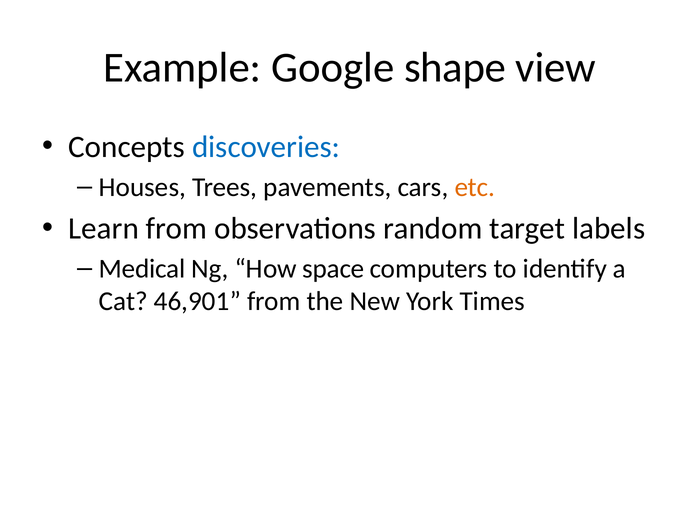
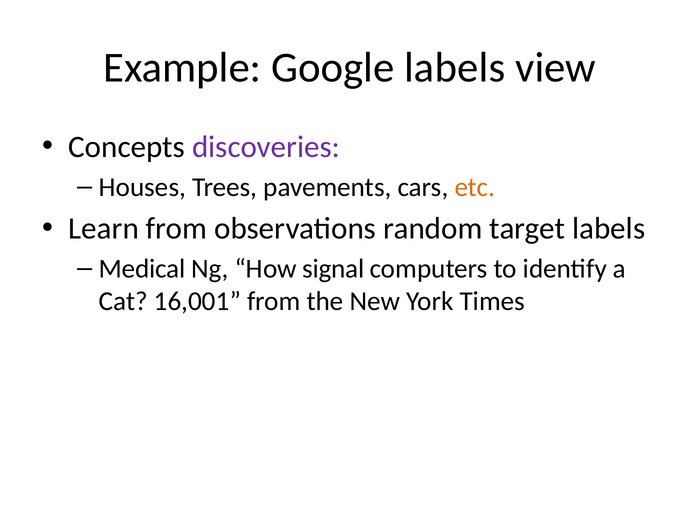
Google shape: shape -> labels (455, 68)
discoveries colour: blue -> purple (266, 147)
space: space -> signal (333, 269)
46,901: 46,901 -> 16,001 (197, 301)
